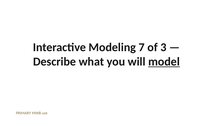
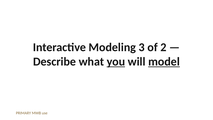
7: 7 -> 3 (142, 47)
3: 3 -> 2 (163, 47)
you underline: none -> present (116, 62)
